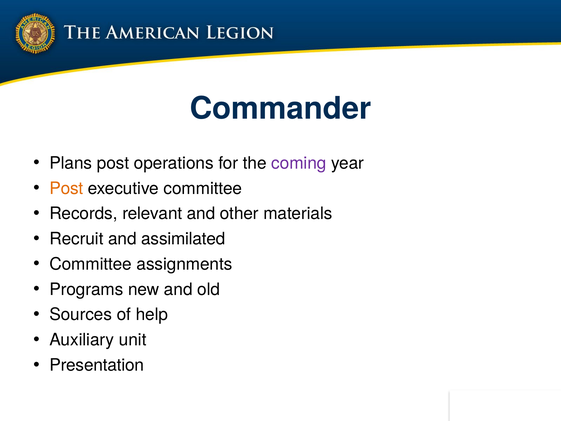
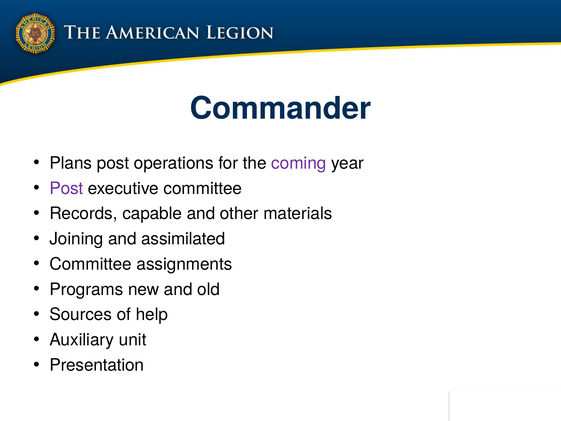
Post colour: orange -> purple (66, 188)
relevant: relevant -> capable (152, 213)
Recruit: Recruit -> Joining (76, 239)
